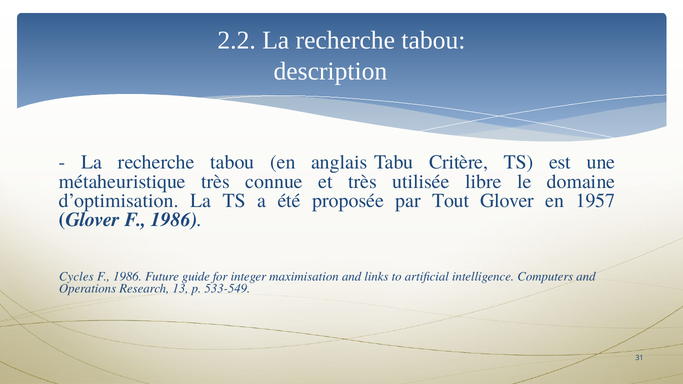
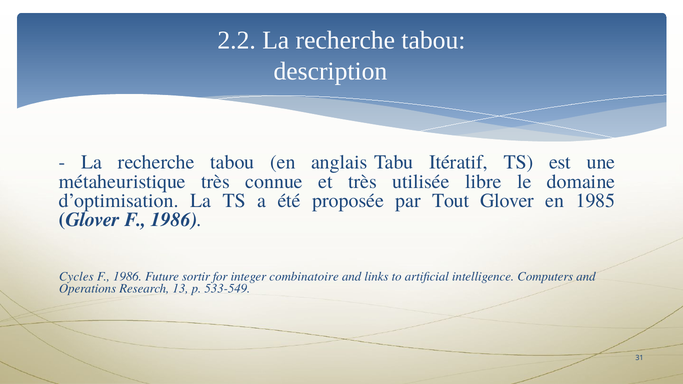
Critère: Critère -> Itératif (459, 162)
1957: 1957 -> 1985 (595, 201)
guide: guide -> sortir (196, 276)
maximisation: maximisation -> combinatoire (304, 276)
